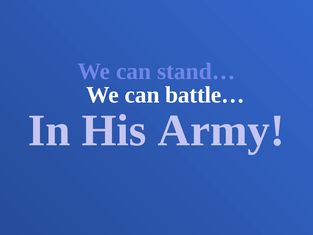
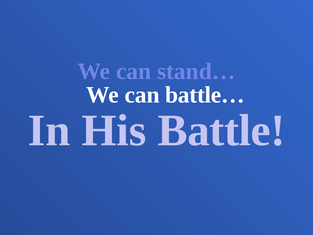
Army: Army -> Battle (221, 130)
